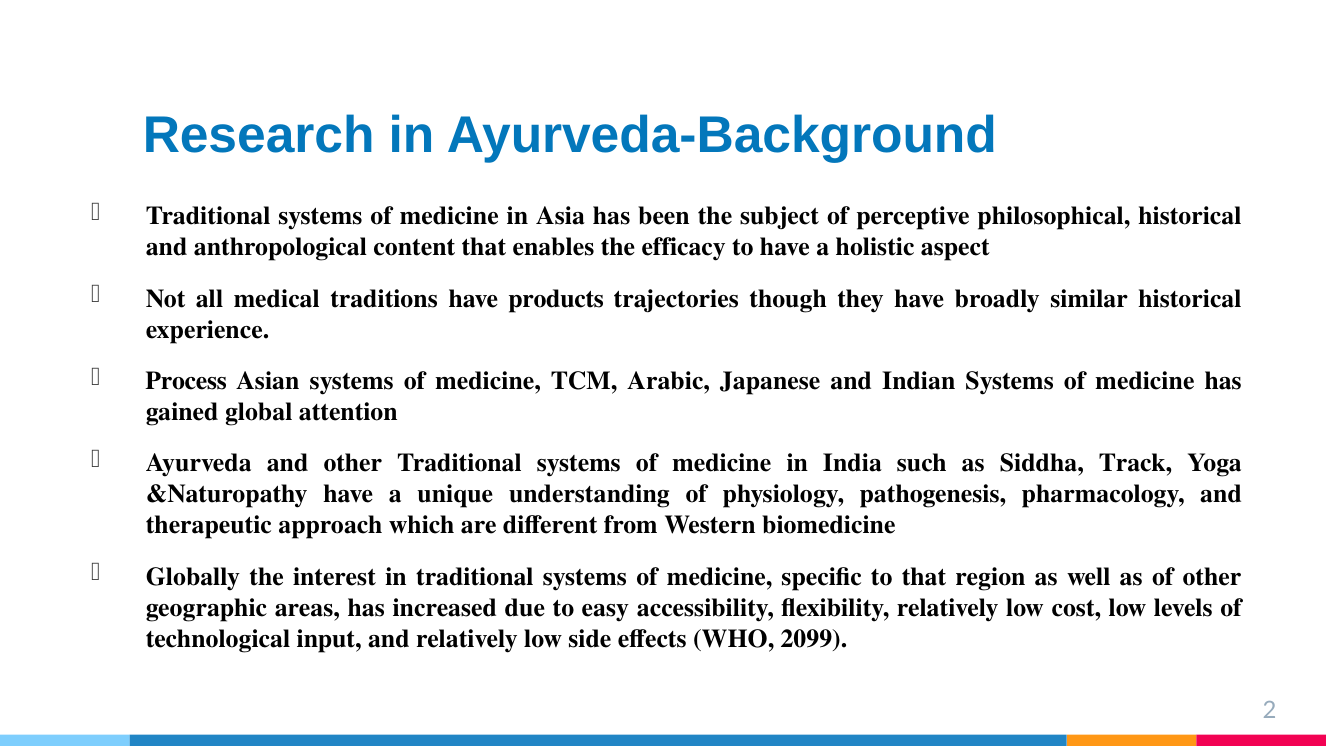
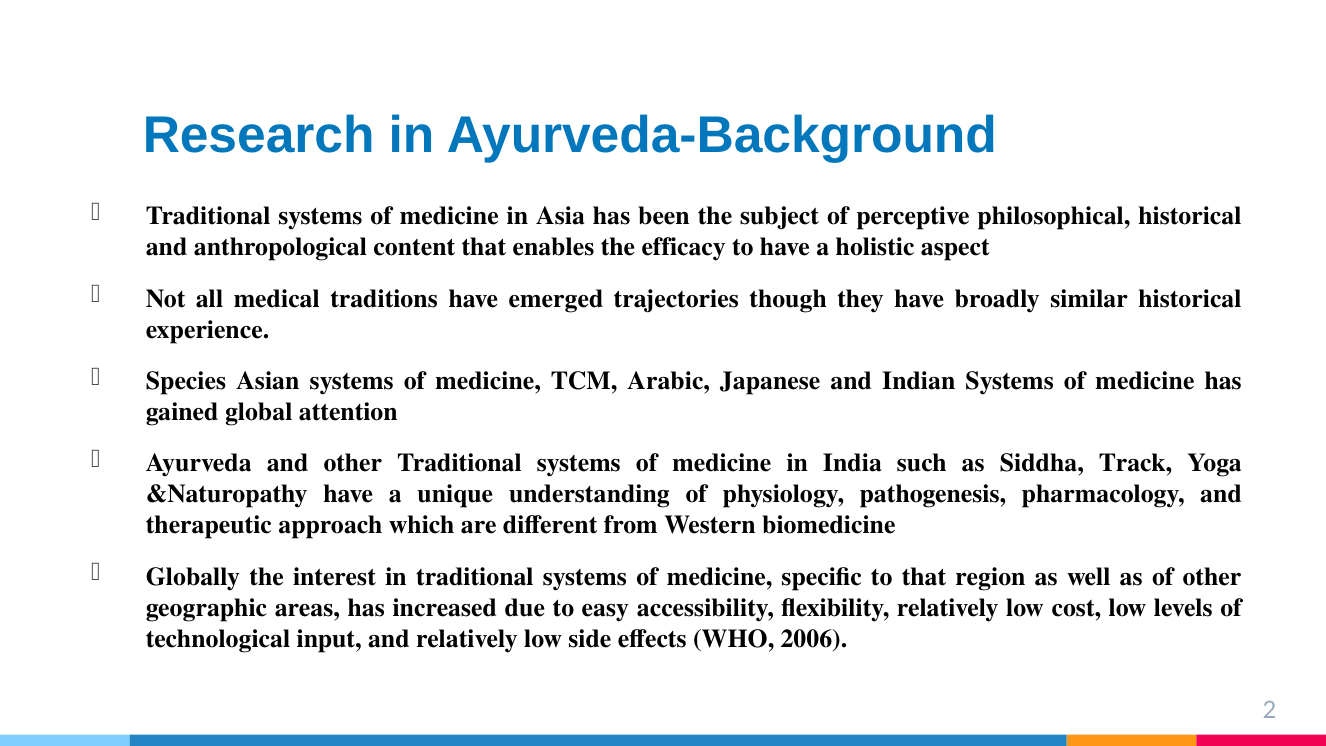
products: products -> emerged (556, 299)
Process: Process -> Species (186, 381)
2099: 2099 -> 2006 (814, 639)
